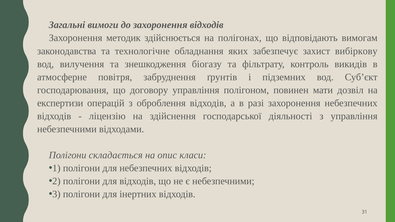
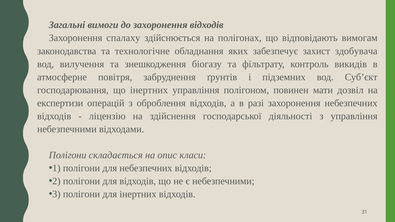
методик: методик -> спалаху (123, 38)
вибіркову: вибіркову -> здобувача (356, 51)
що договору: договору -> інертних (149, 90)
